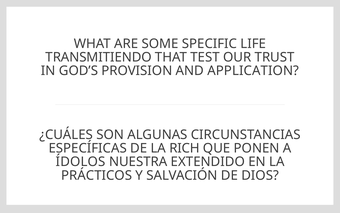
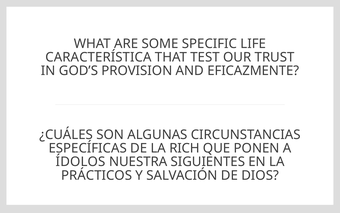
TRANSMITIENDO: TRANSMITIENDO -> CARACTERÍSTICA (99, 57)
APPLICATION: APPLICATION -> EFICAZMENTE (253, 71)
EXTENDIDO: EXTENDIDO -> SIGUIENTES (208, 161)
